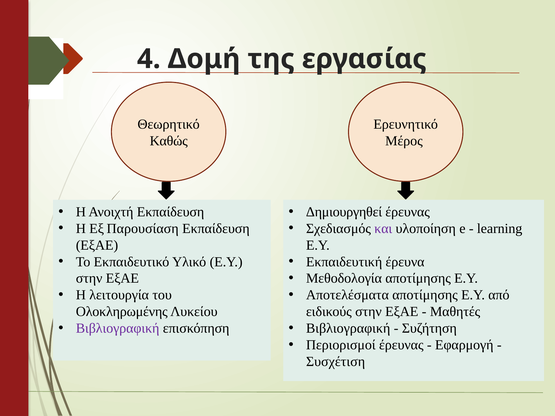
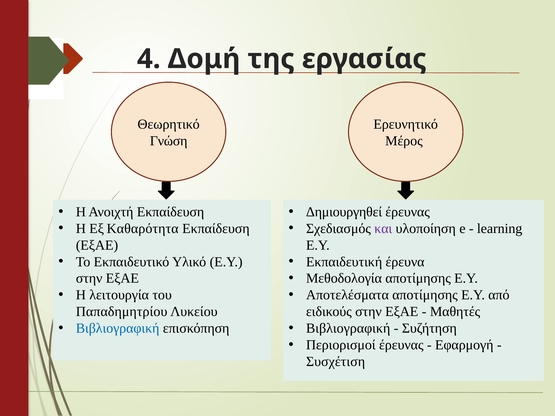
Καθώς: Καθώς -> Γνώση (169, 141)
Παρουσίαση: Παρουσίαση -> Καθαρότητα (143, 229)
Ολοκληρωμένης: Ολοκληρωμένης -> Παπαδημητρίου (122, 312)
Βιβλιογραφική colour: purple -> blue (118, 329)
